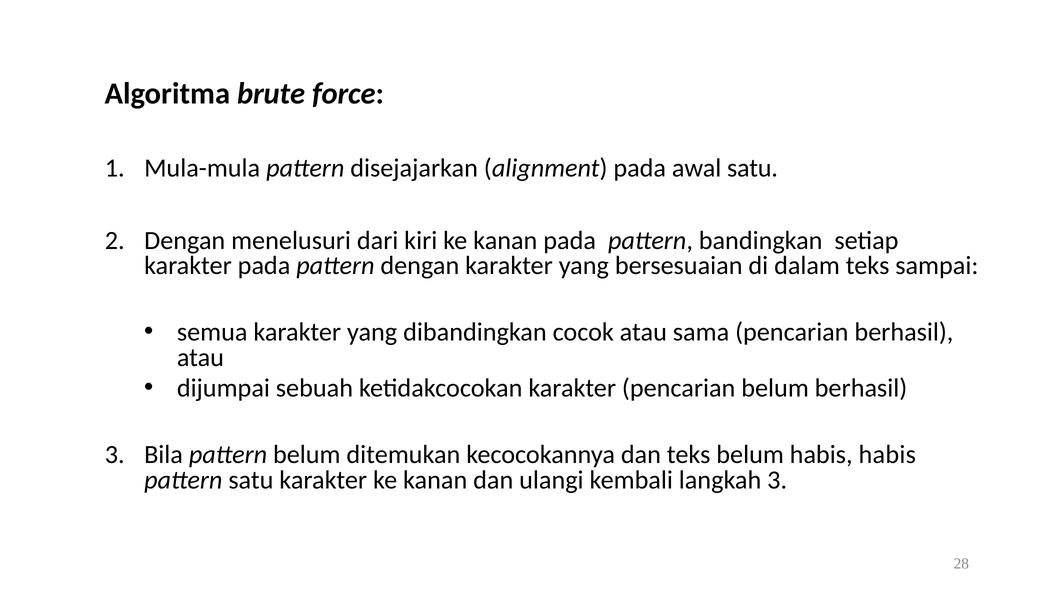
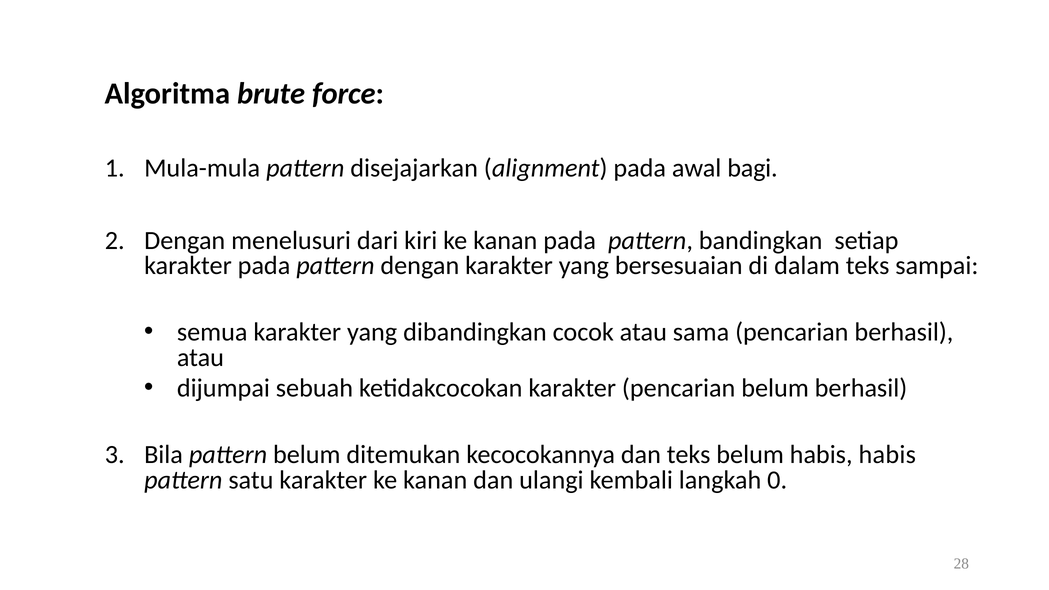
awal satu: satu -> bagi (752, 168)
langkah 3: 3 -> 0 (777, 480)
